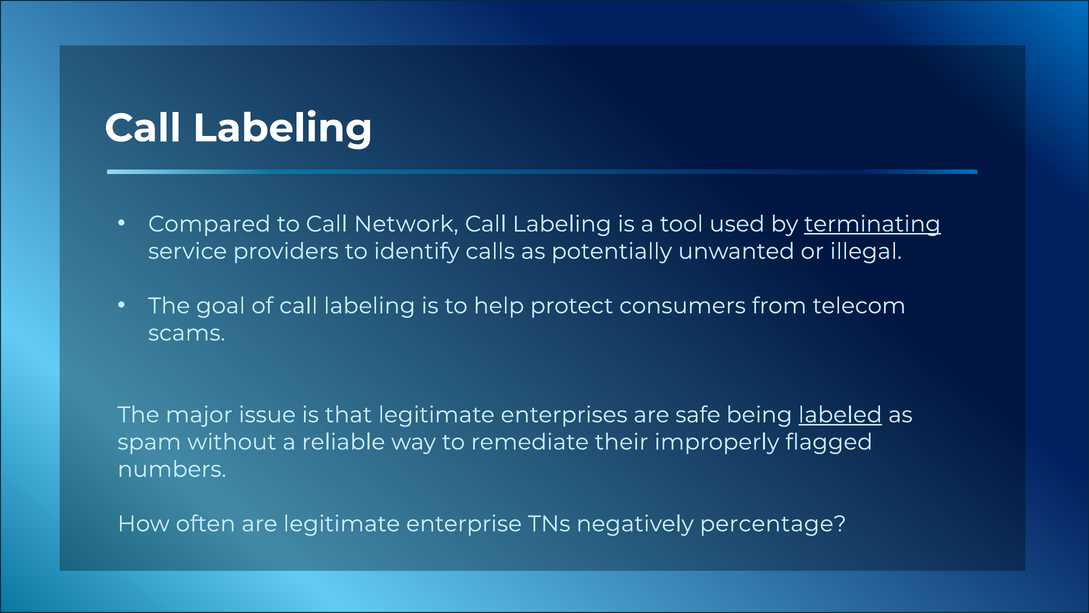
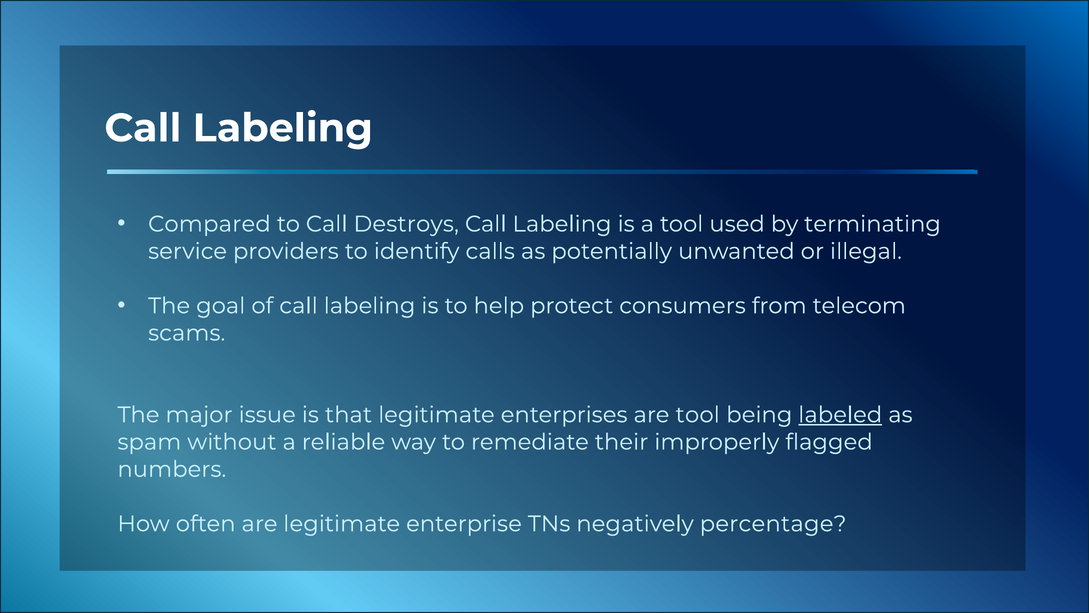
Network: Network -> Destroys (406, 224)
terminating underline: present -> none (873, 224)
are safe: safe -> tool (698, 415)
